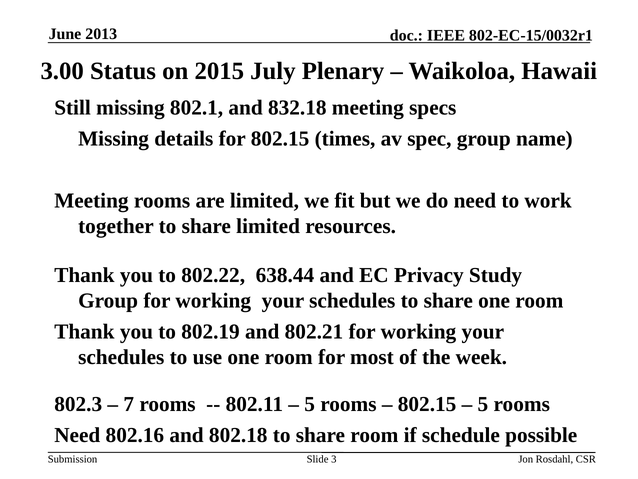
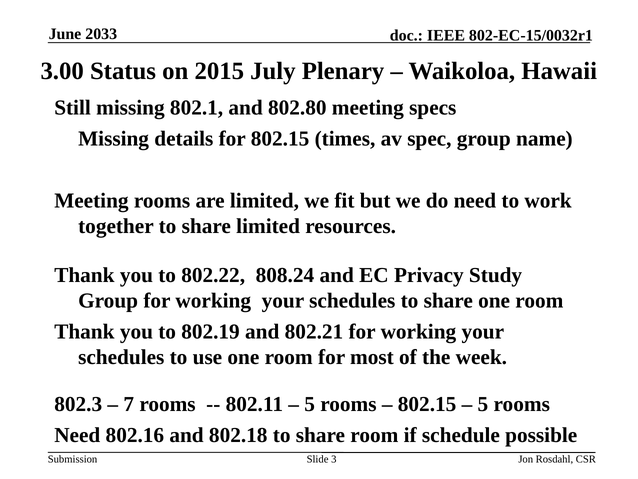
2013: 2013 -> 2033 (101, 34)
832.18: 832.18 -> 802.80 (297, 108)
638.44: 638.44 -> 808.24 (285, 275)
